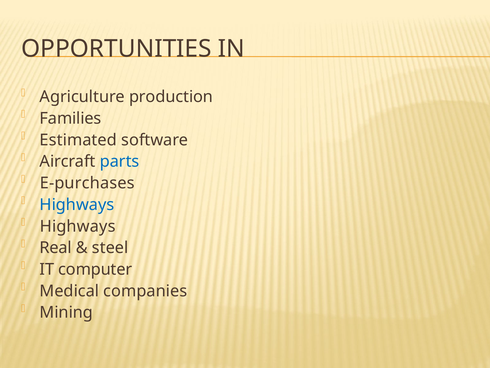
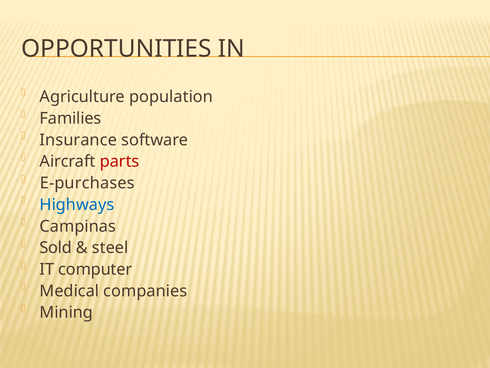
production: production -> population (171, 97)
Estimated: Estimated -> Insurance (78, 140)
parts colour: blue -> red (120, 161)
Highways: Highways -> Campinas (78, 226)
Real: Real -> Sold (56, 248)
